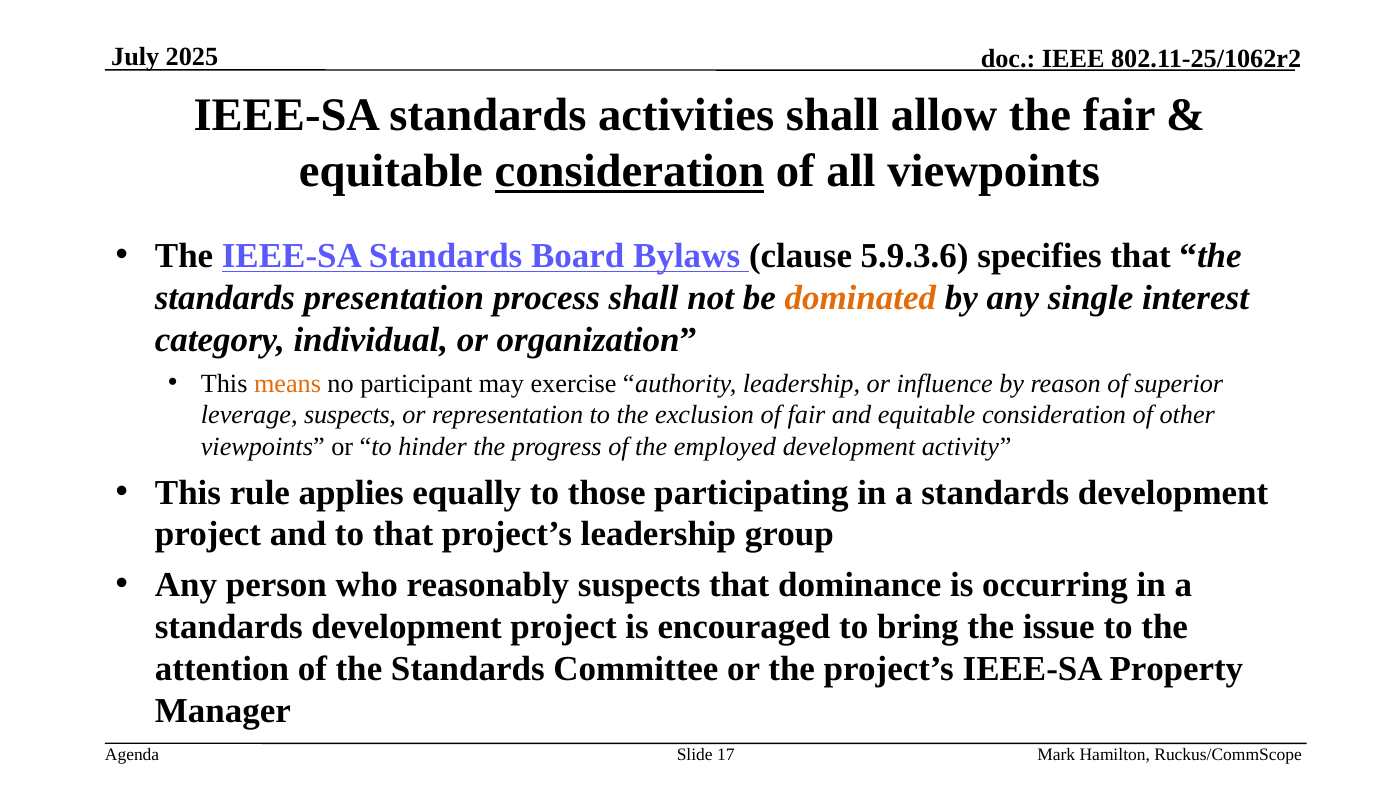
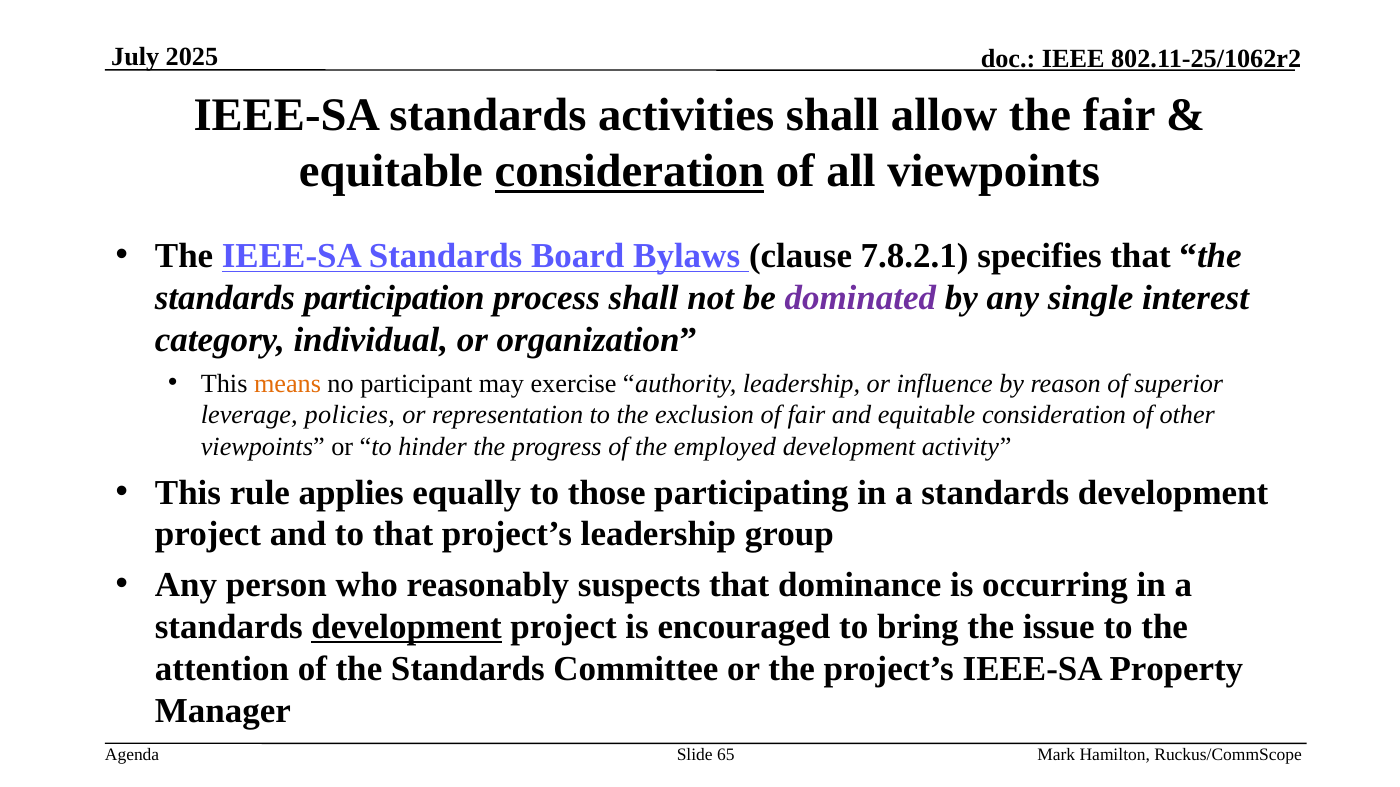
5.9.3.6: 5.9.3.6 -> 7.8.2.1 (915, 256)
presentation: presentation -> participation (394, 298)
dominated colour: orange -> purple (860, 298)
leverage suspects: suspects -> policies (350, 415)
development underline: none -> present (407, 628)
17: 17 -> 65 (726, 755)
